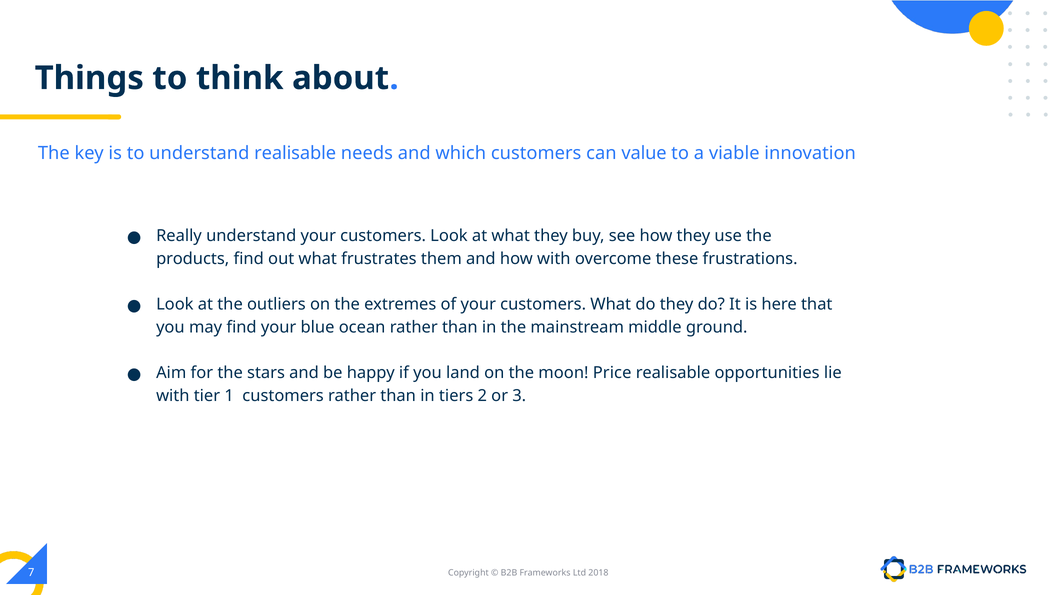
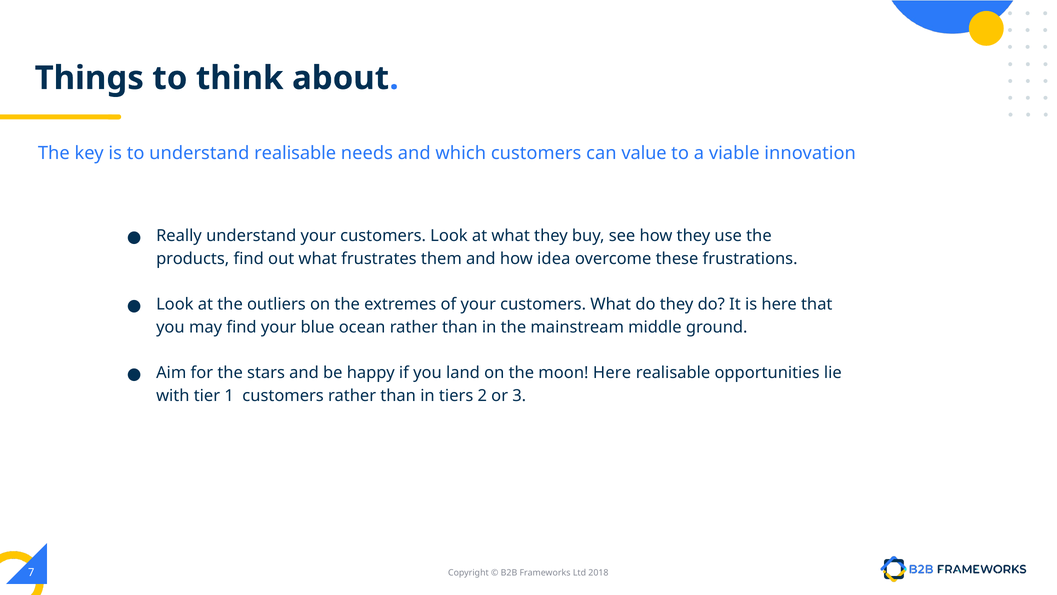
how with: with -> idea (554, 259)
moon Price: Price -> Here (612, 372)
